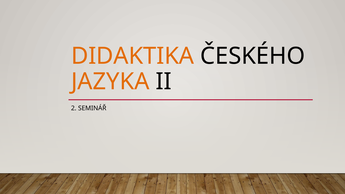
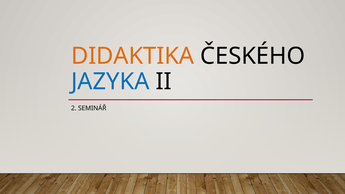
JAZYKA colour: orange -> blue (110, 82)
